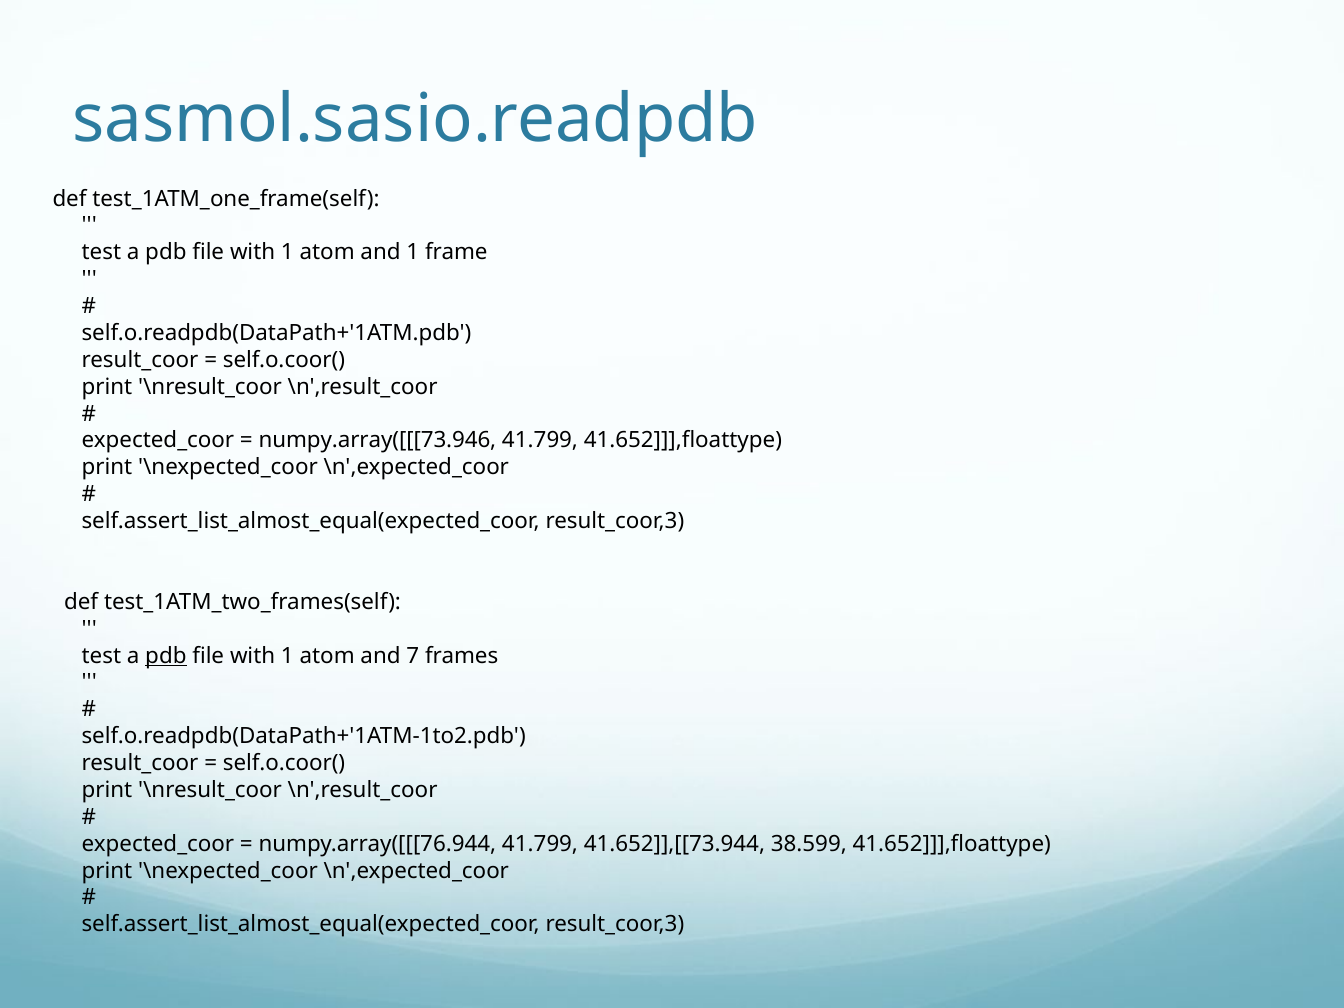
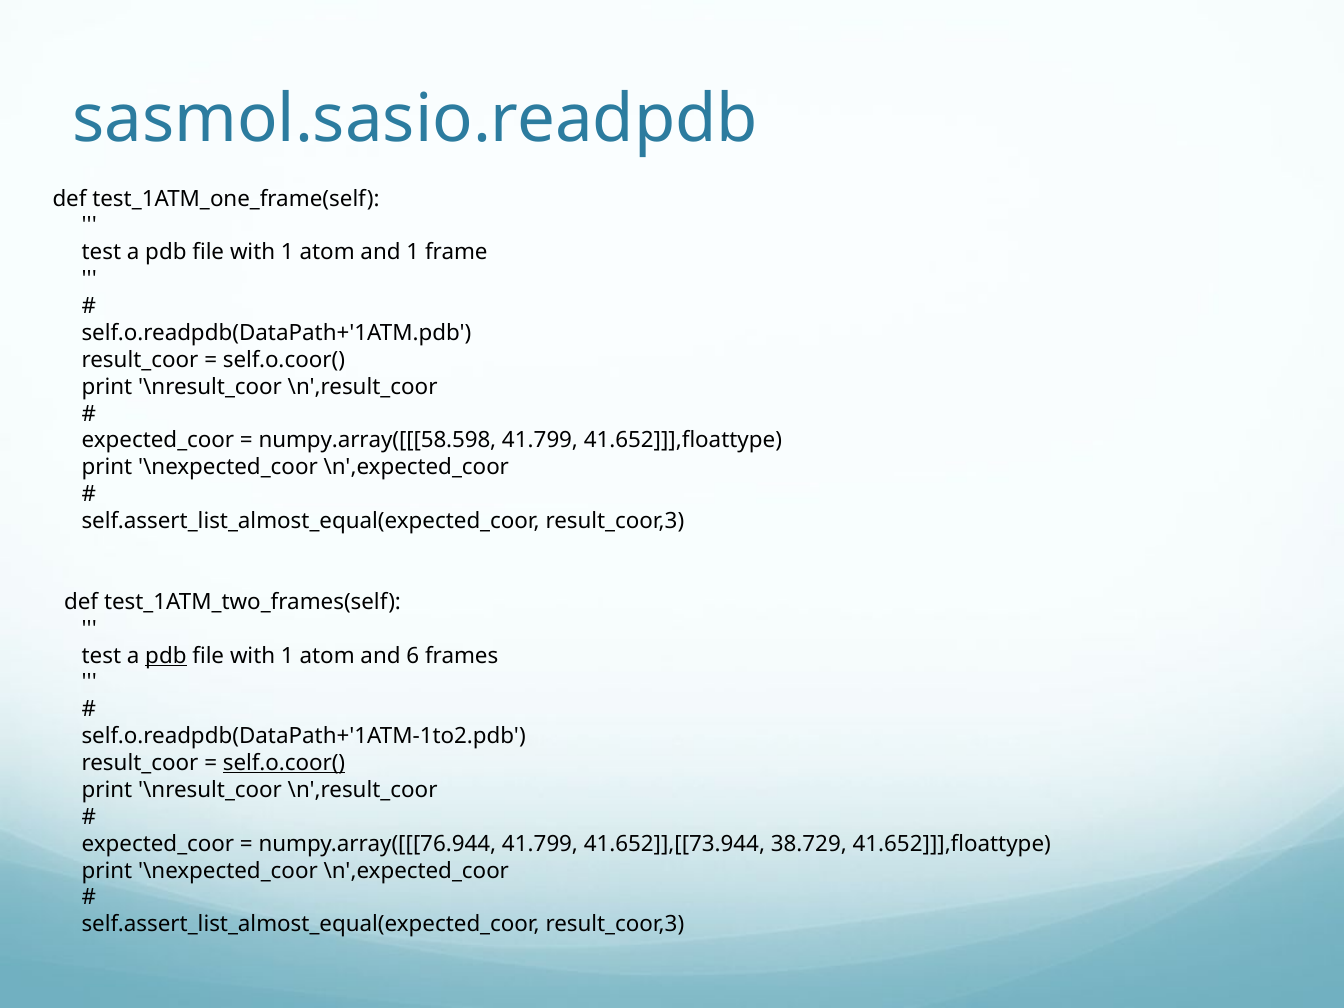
numpy.array([[[73.946: numpy.array([[[73.946 -> numpy.array([[[58.598 (377, 441)
7: 7 -> 6 (413, 656)
self.o.coor( underline: none -> present (284, 763)
38.599: 38.599 -> 38.729 (809, 844)
